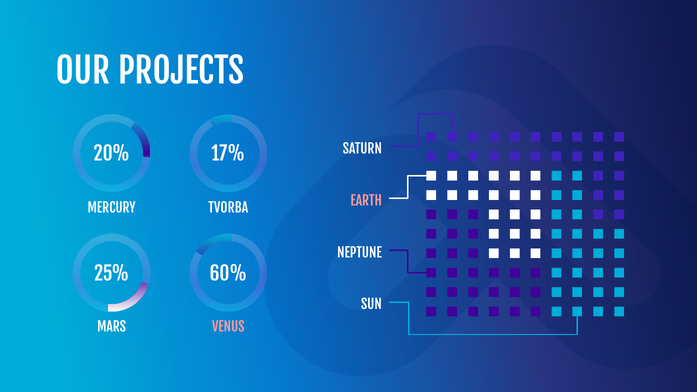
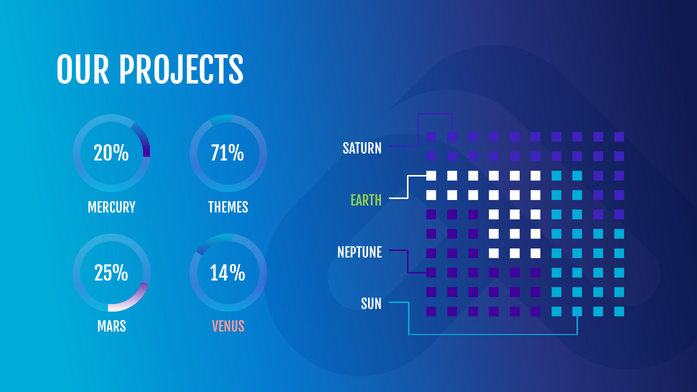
17%: 17% -> 71% (228, 155)
EARTH colour: pink -> light green (366, 201)
TVORBA: TVORBA -> THEMES (228, 208)
60%: 60% -> 14% (228, 274)
